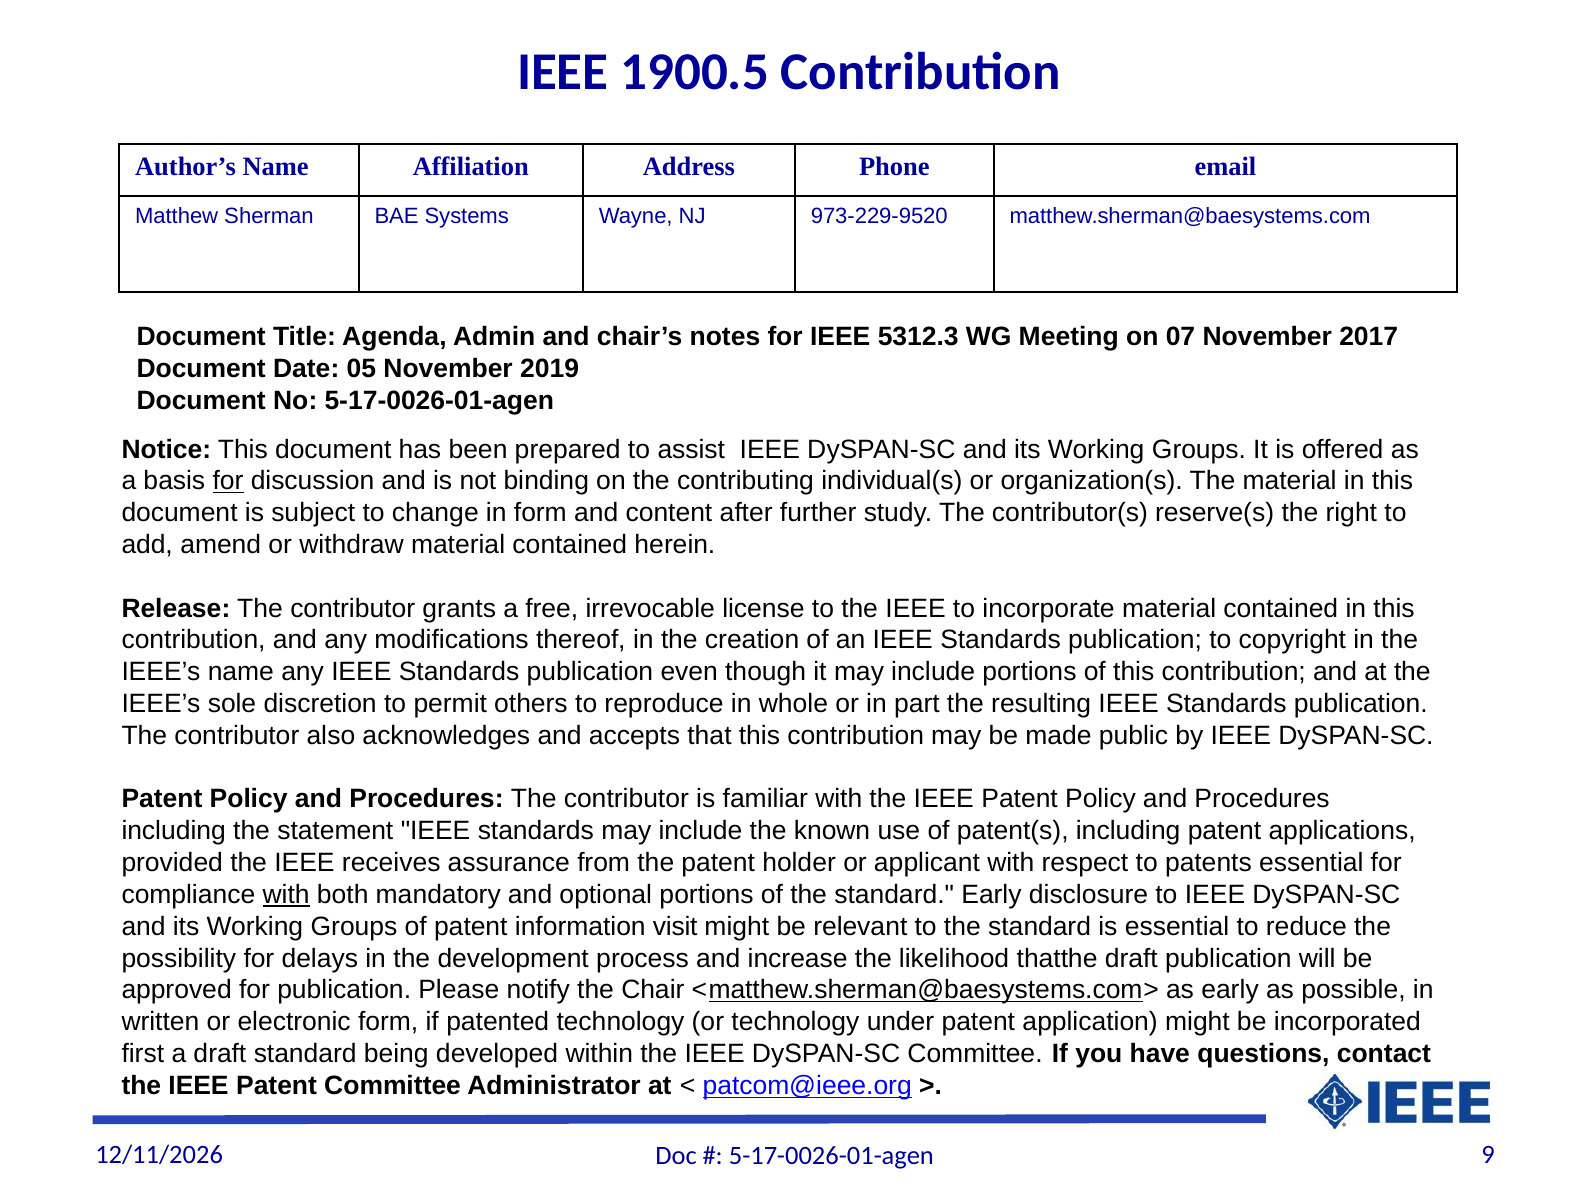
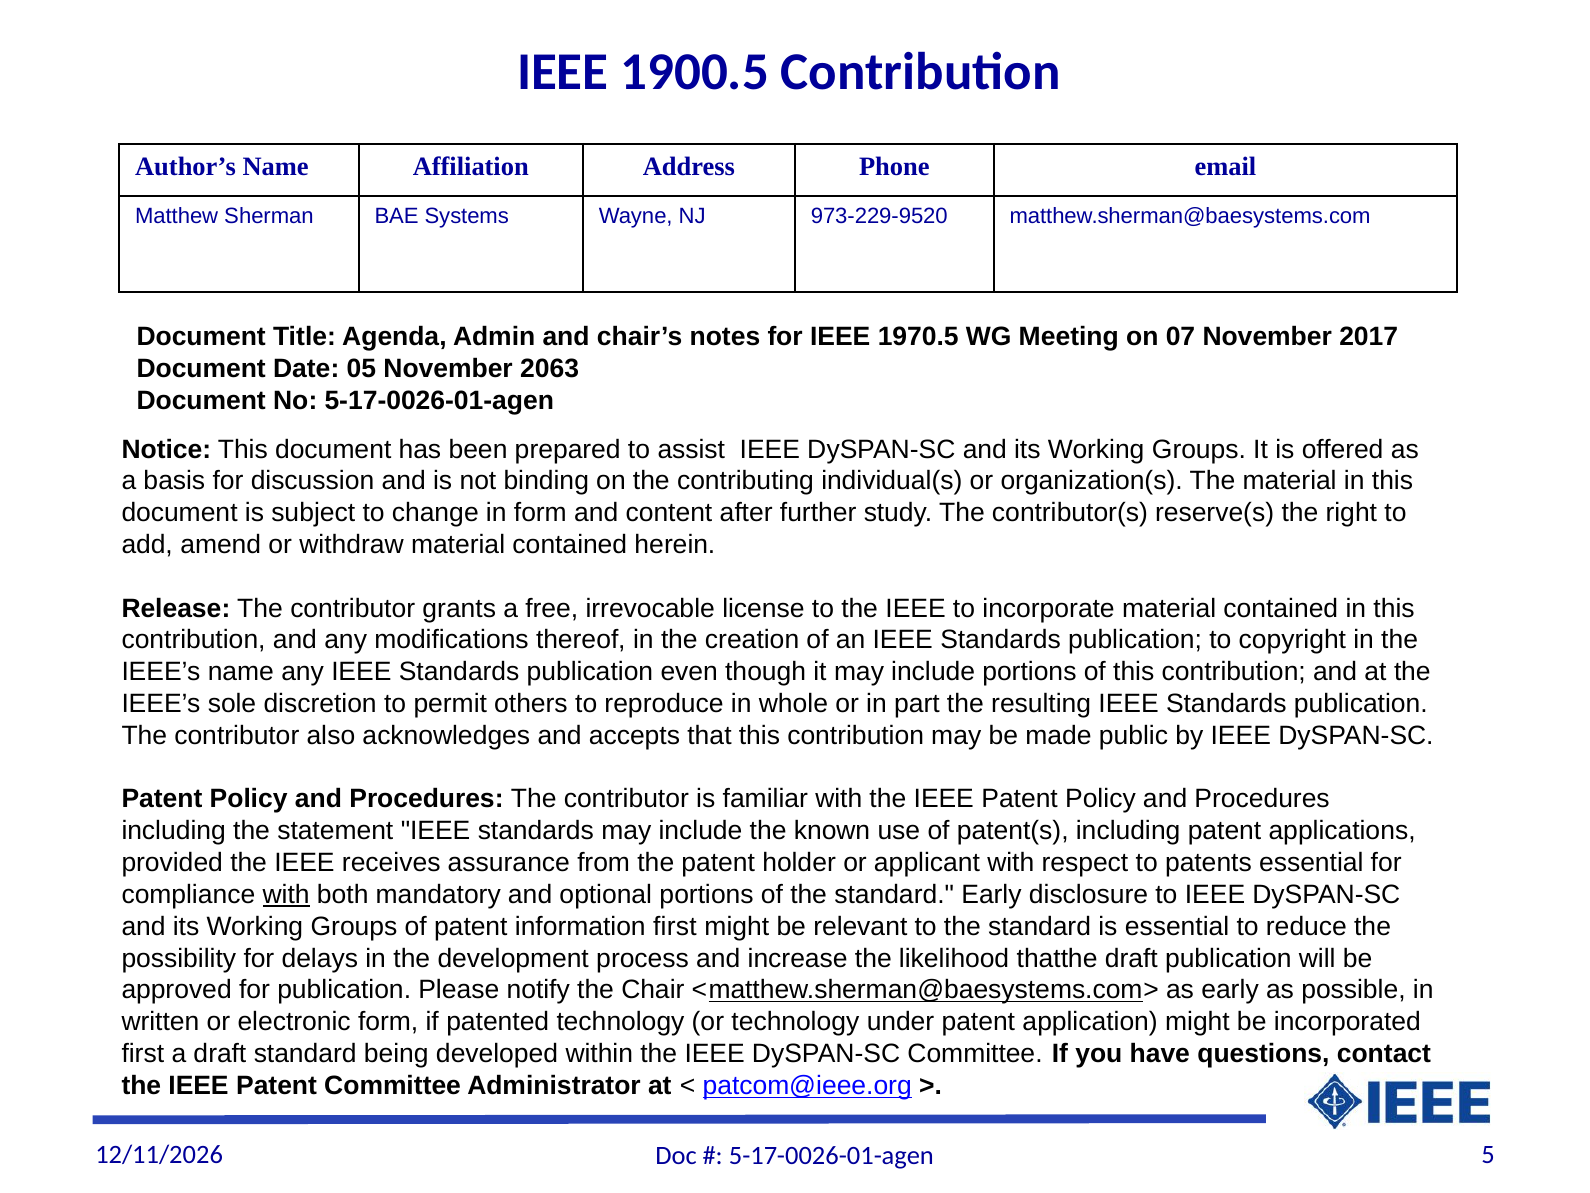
5312.3: 5312.3 -> 1970.5 (918, 337)
2019: 2019 -> 2063 (550, 368)
for underline: present -> none (228, 481)
information visit: visit -> first (675, 926)
9: 9 -> 5 (1488, 1155)
